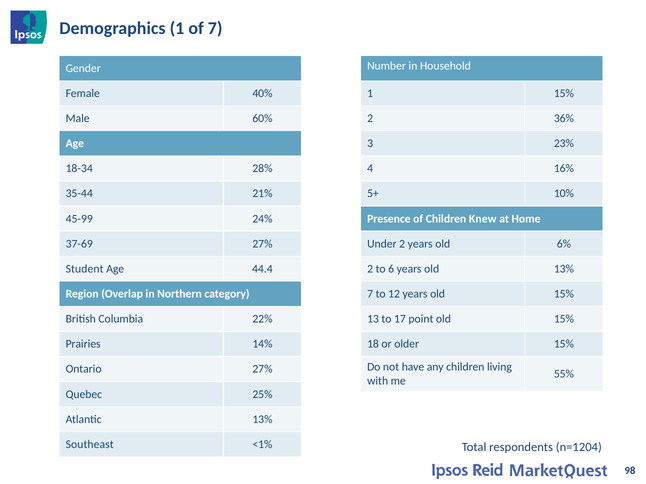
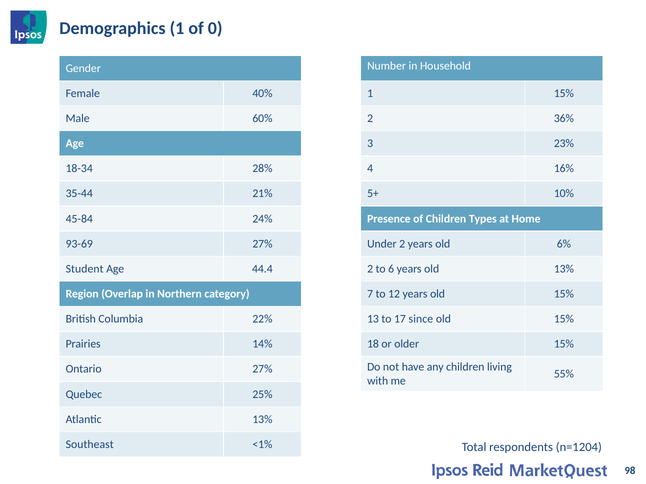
of 7: 7 -> 0 (215, 28)
45-99: 45-99 -> 45-84 (79, 219)
Knew: Knew -> Types (483, 219)
37-69: 37-69 -> 93-69 (79, 244)
point: point -> since (421, 319)
